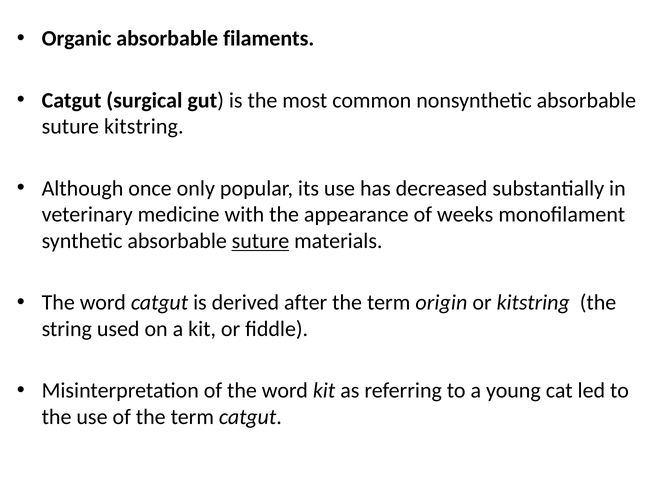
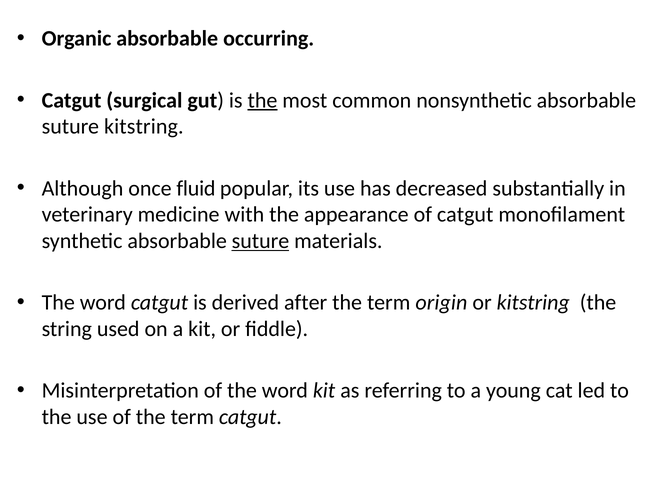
filaments: filaments -> occurring (269, 39)
the underline: none -> present (263, 100)
only: only -> fluid (196, 188)
of weeks: weeks -> catgut (465, 215)
